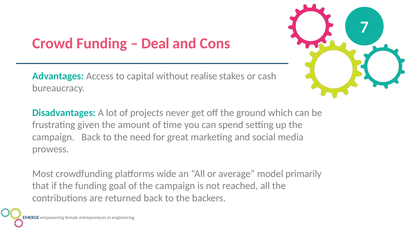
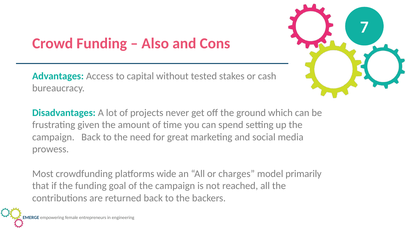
Deal: Deal -> Also (155, 43)
realise: realise -> tested (204, 76)
average: average -> charges (237, 173)
